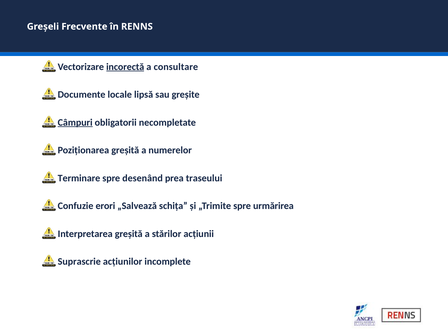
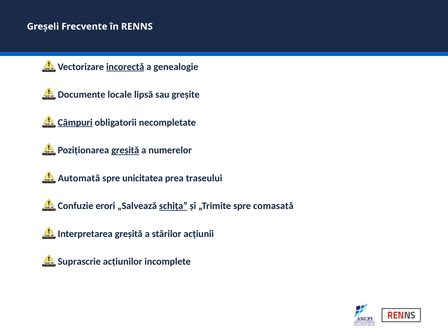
consultare: consultare -> genealogie (176, 67)
greșită underline: none -> present (125, 150)
Terminare: Terminare -> Automată (79, 178)
desenând: desenând -> unicitatea (143, 178)
schița underline: none -> present (173, 206)
urmărirea: urmărirea -> comasată (273, 206)
